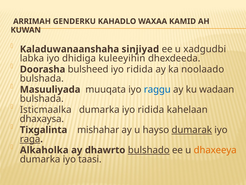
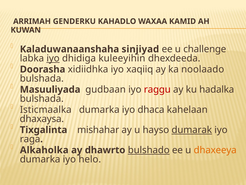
xadgudbi: xadgudbi -> challenge (205, 49)
iyo underline: none -> present (53, 58)
bulsheed: bulsheed -> xidiidhka (88, 69)
ridida: ridida -> xaqiiq (140, 69)
muuqata: muuqata -> gudbaan (106, 89)
raggu colour: blue -> red (157, 89)
wadaan: wadaan -> hadalka (217, 89)
dumarka iyo ridida: ridida -> dhaca (151, 109)
raga underline: present -> none (30, 139)
taasi: taasi -> helo (90, 159)
